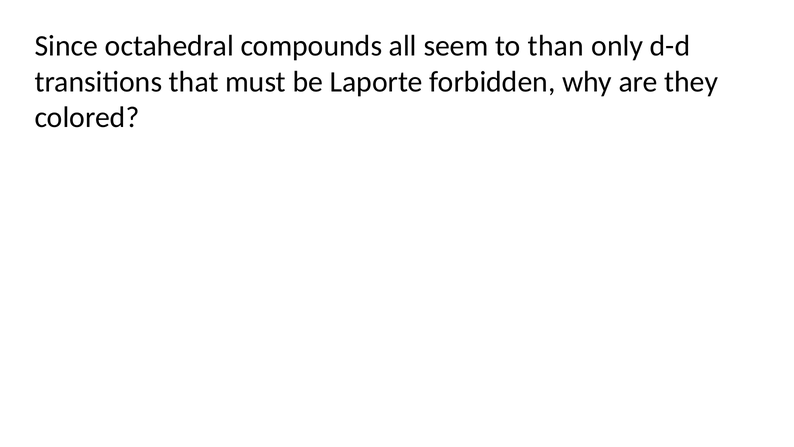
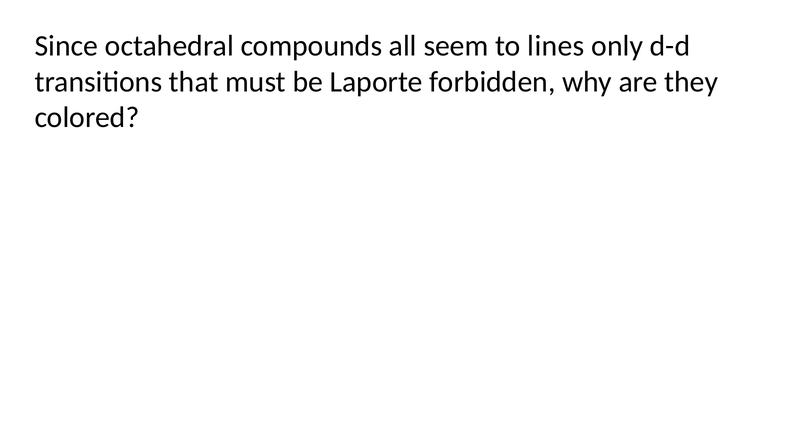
than: than -> lines (556, 46)
